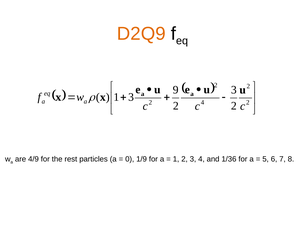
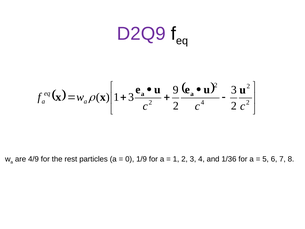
D2Q9 colour: orange -> purple (141, 34)
